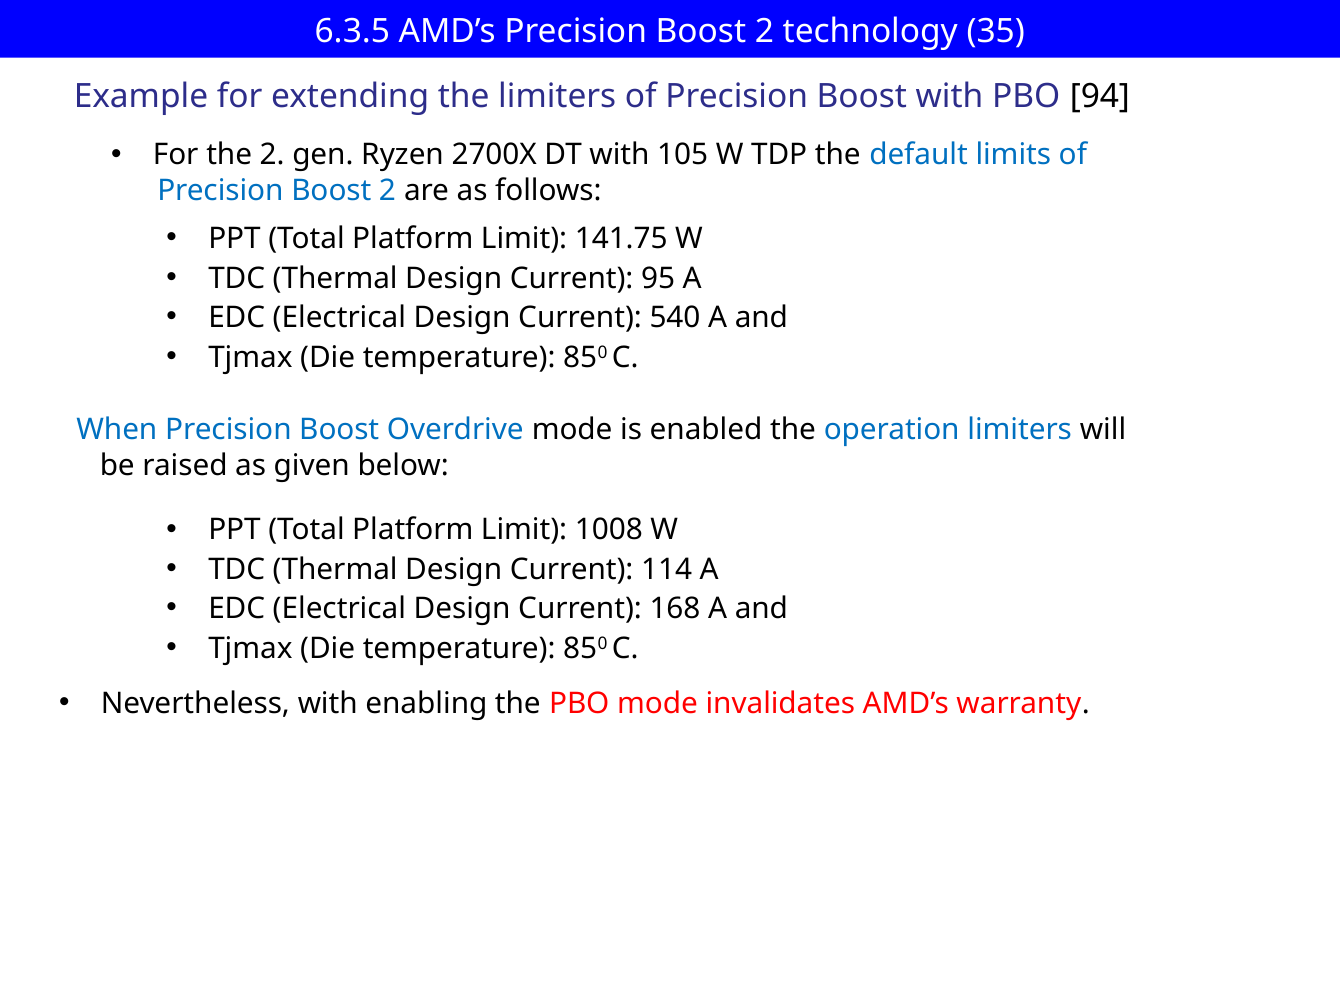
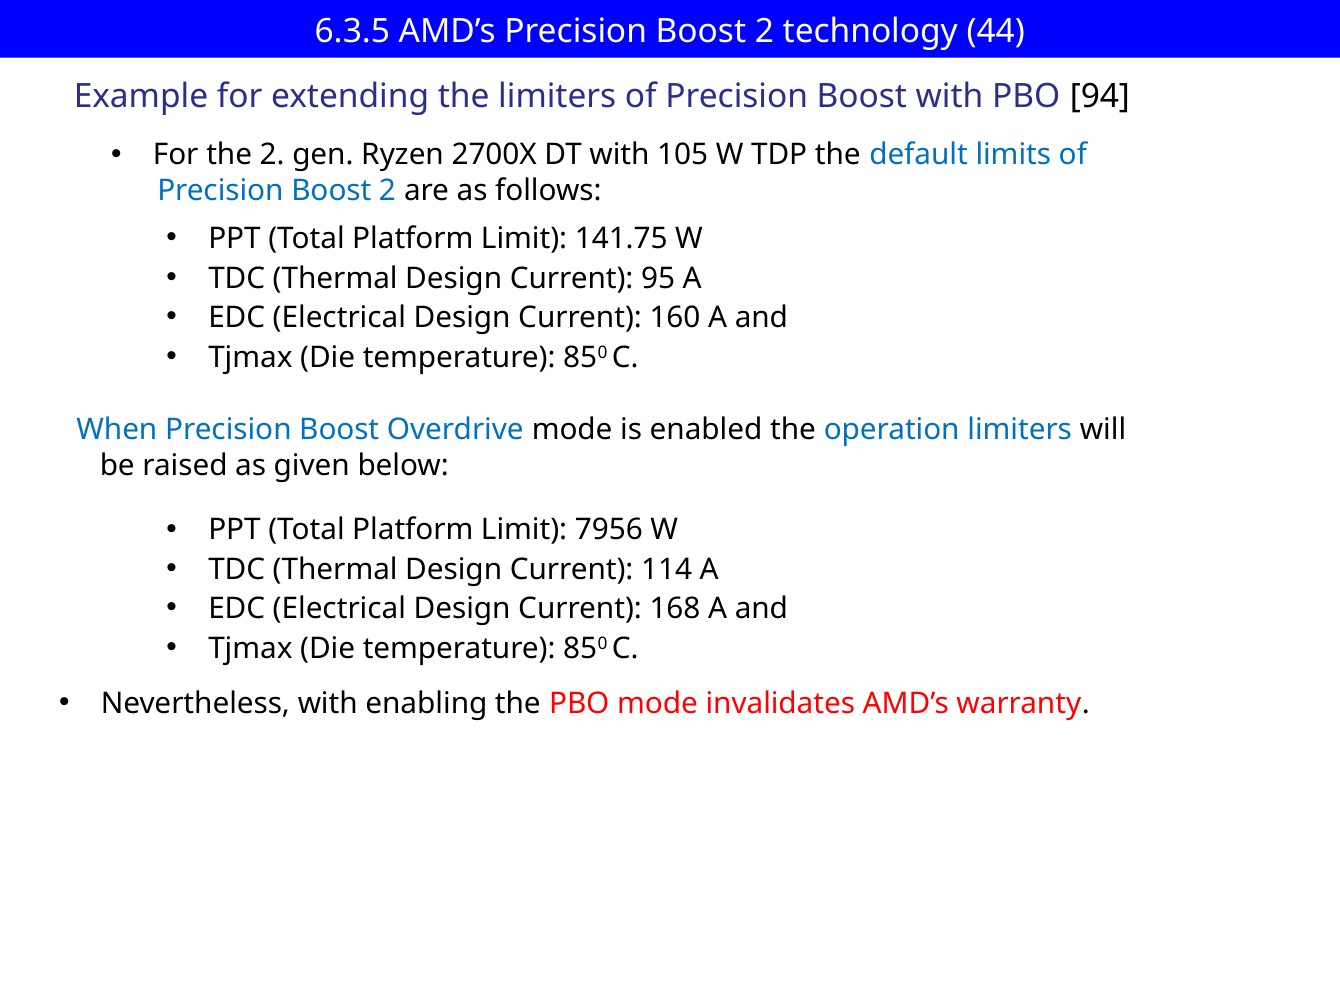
35: 35 -> 44 (996, 31)
540: 540 -> 160 (675, 318)
1008: 1008 -> 7956 (609, 530)
